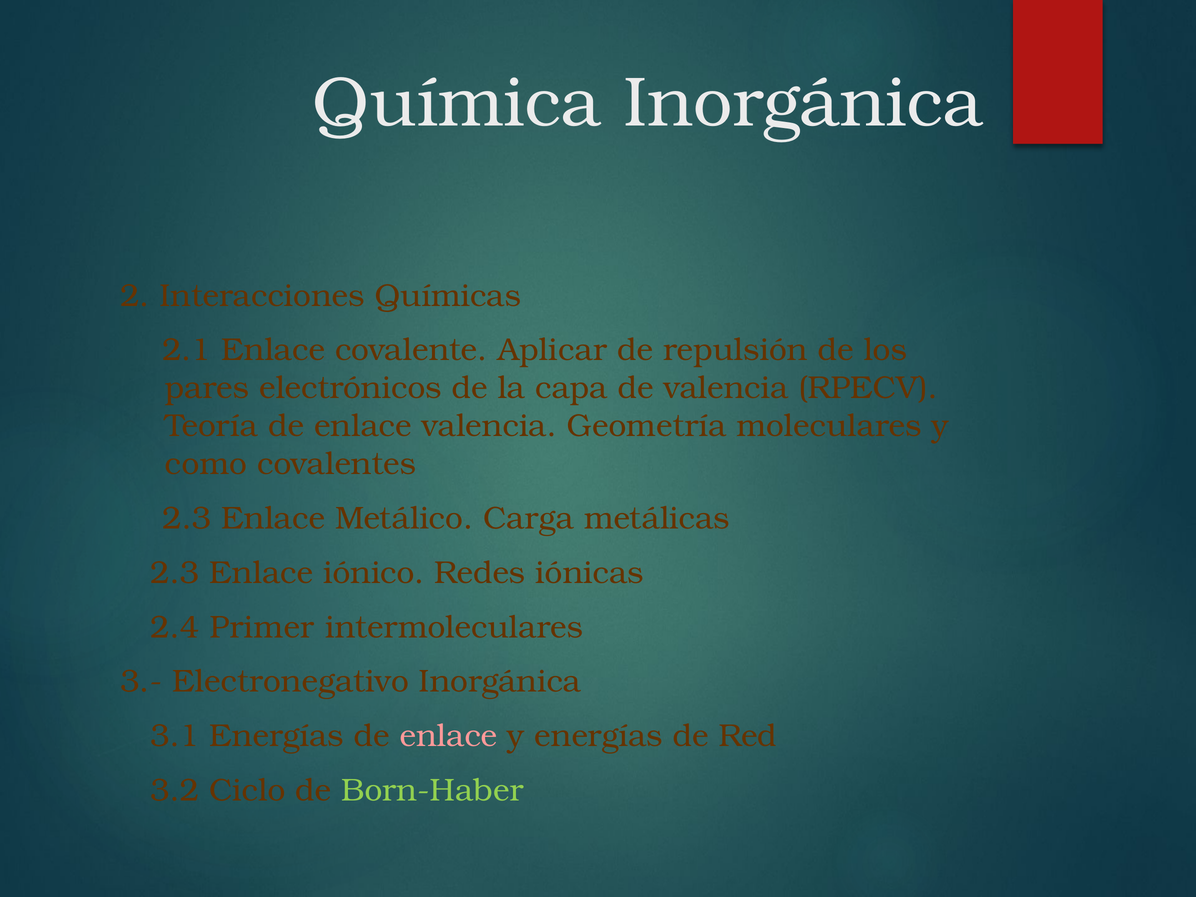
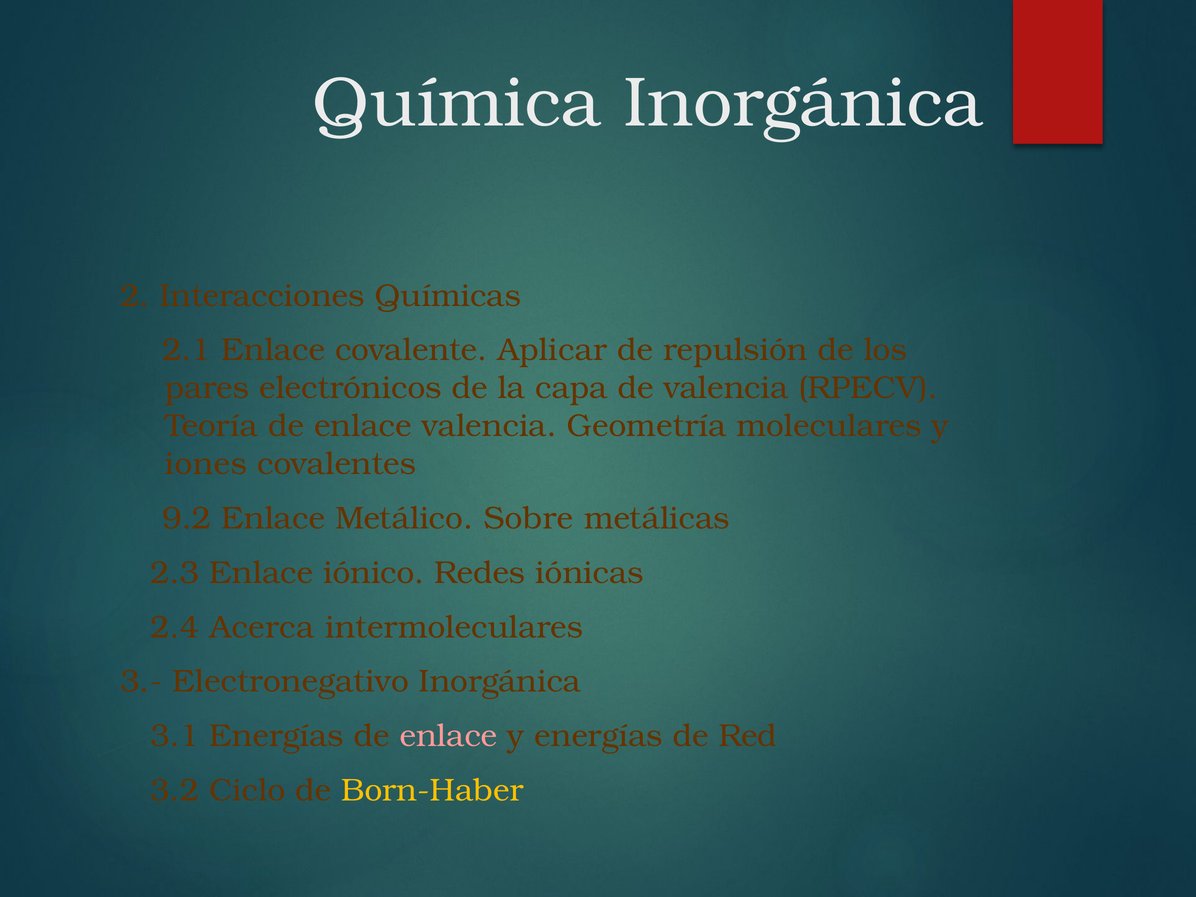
como: como -> iones (206, 464)
2.3: 2.3 -> 9.2 (187, 518)
Carga: Carga -> Sobre (528, 518)
Primer: Primer -> Acerca (262, 627)
Born-Haber colour: light green -> yellow (432, 791)
